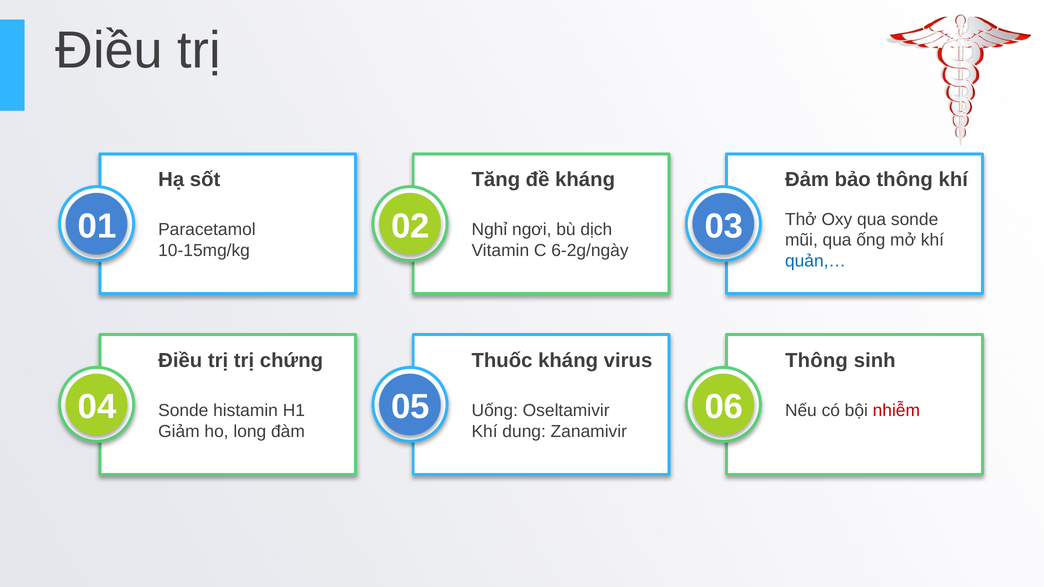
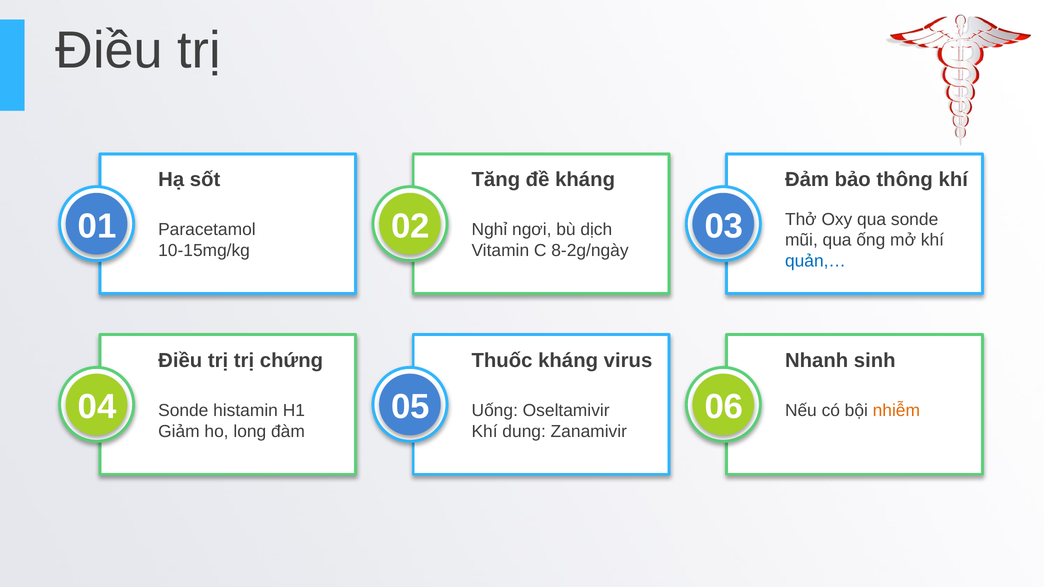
6-2g/ngày: 6-2g/ngày -> 8-2g/ngày (590, 251)
Thông: Thông -> Nhanh (817, 361)
nhiễm colour: red -> orange (896, 411)
